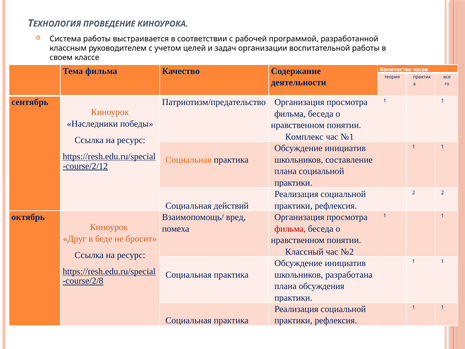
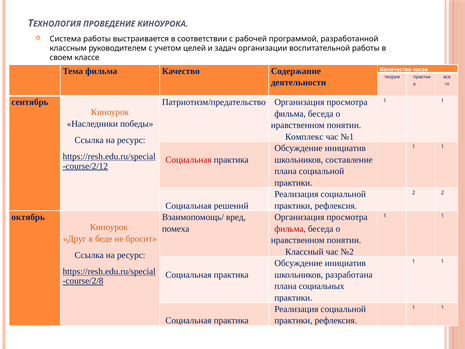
Социальная colour: orange -> red (189, 160)
действий: действий -> решений (231, 206)
обсуждения: обсуждения -> социальных (322, 286)
